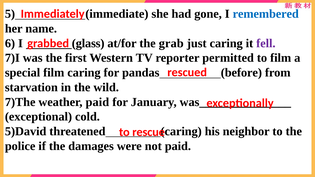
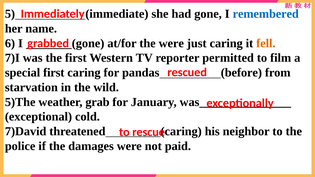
I glass: glass -> gone (88, 43)
the grab: grab -> were (171, 43)
fell colour: purple -> orange (266, 43)
special film: film -> first (54, 73)
7)The: 7)The -> 5)The (20, 102)
weather paid: paid -> grab (97, 102)
5)David: 5)David -> 7)David (26, 132)
